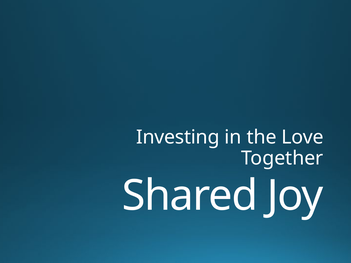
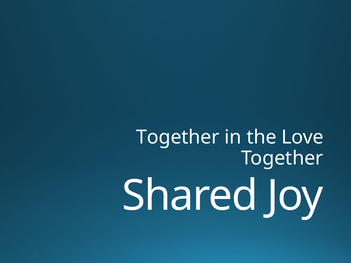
Investing: Investing -> Together (178, 137)
